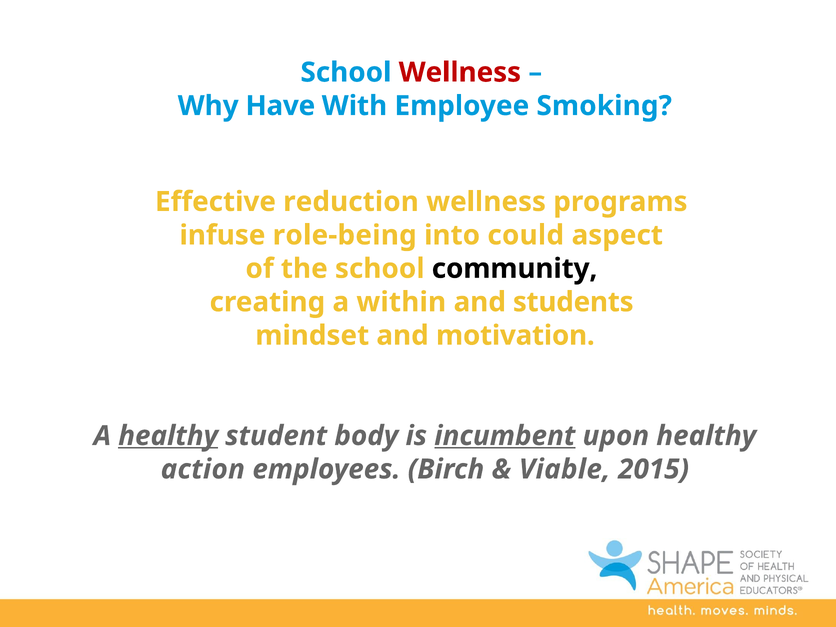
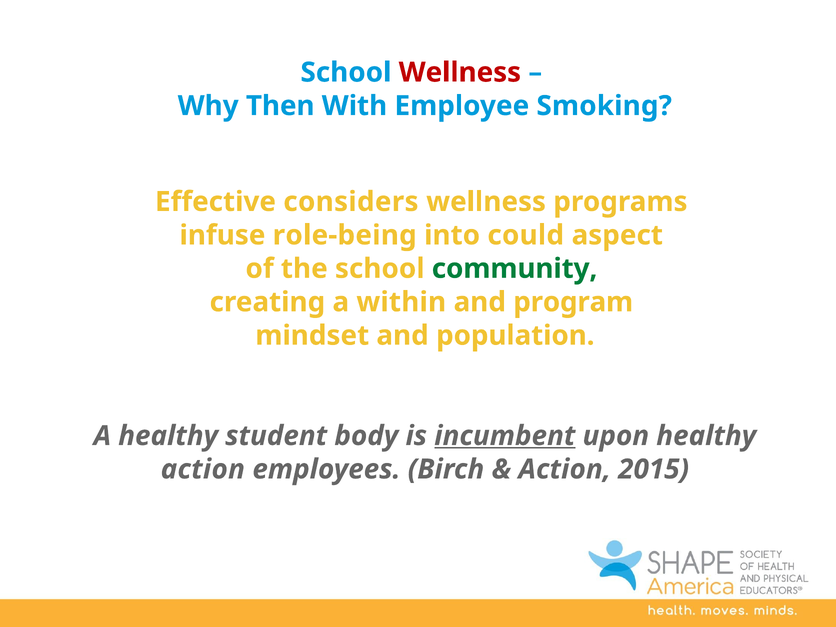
Have: Have -> Then (280, 106)
reduction: reduction -> considers (351, 202)
community colour: black -> green (515, 269)
students: students -> program (573, 302)
motivation: motivation -> population (515, 336)
healthy underline: present -> none (168, 436)
Viable: Viable -> Action (565, 469)
